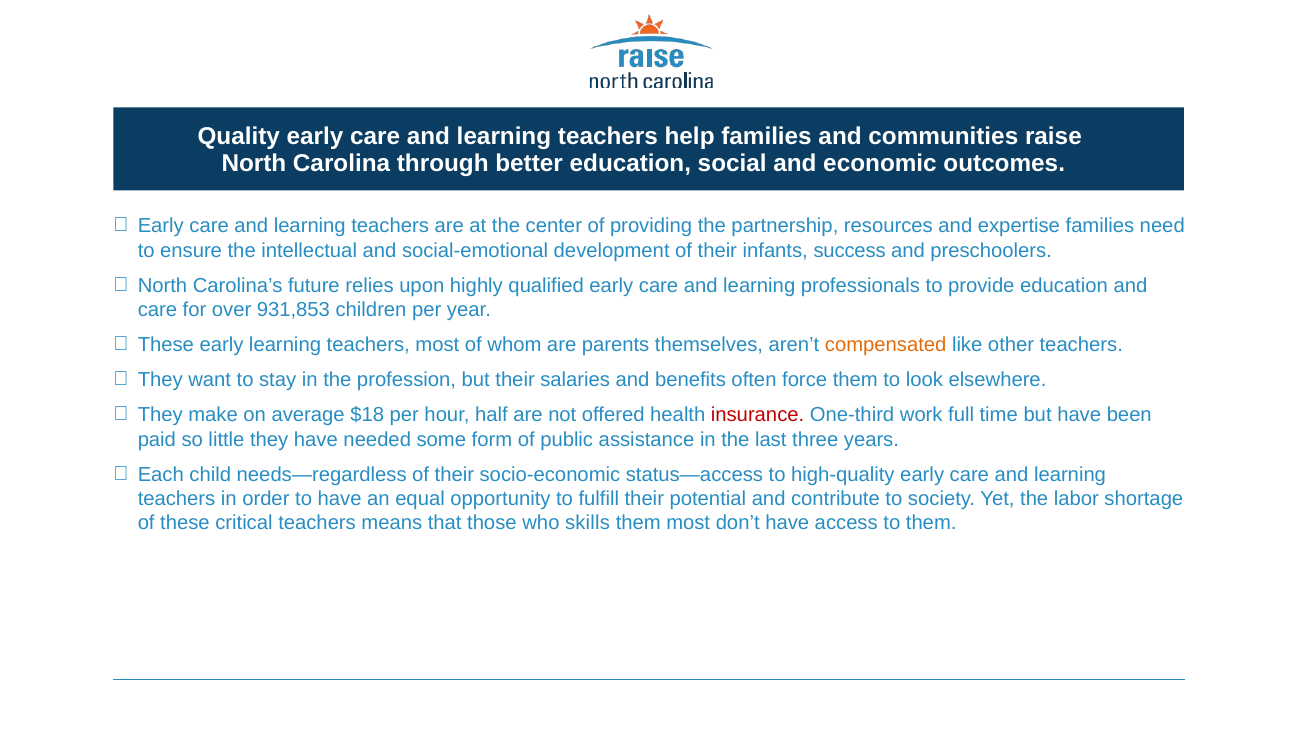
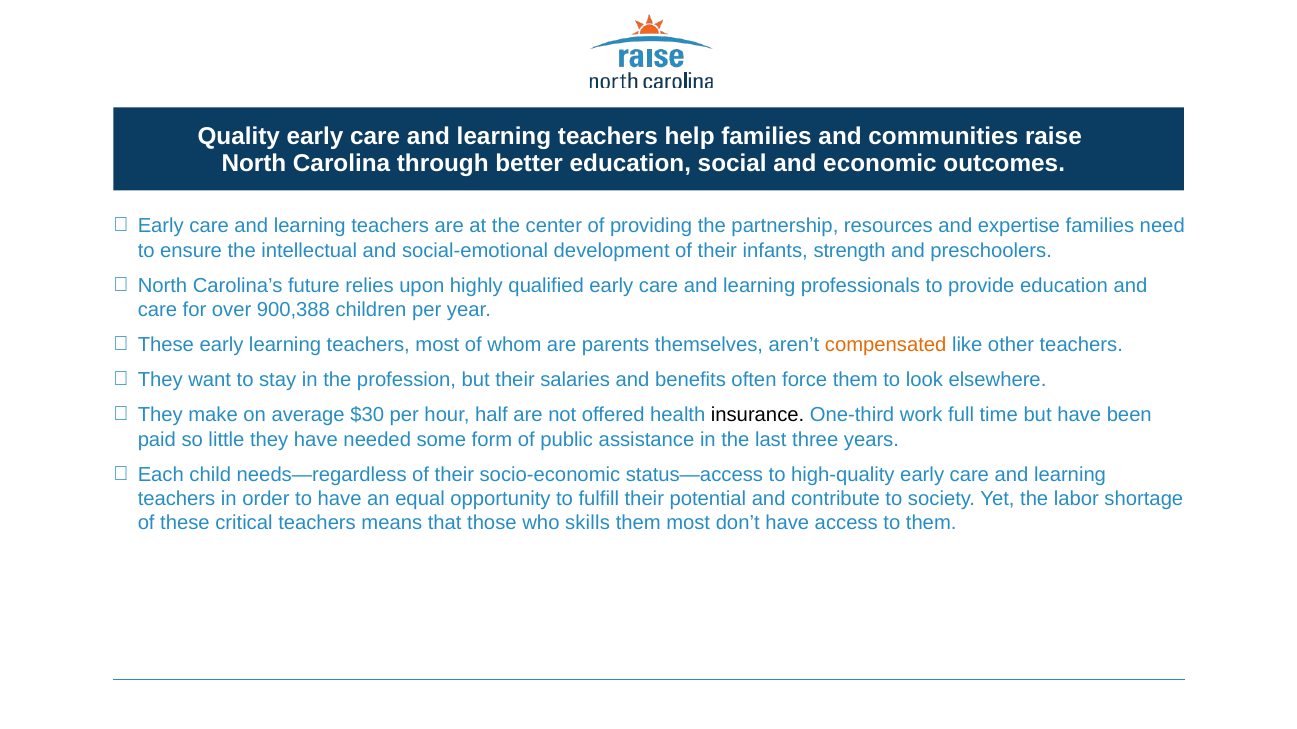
success: success -> strength (850, 251)
931,853: 931,853 -> 900,388 (293, 310)
$18: $18 -> $30 (367, 416)
insurance colour: red -> black (758, 416)
